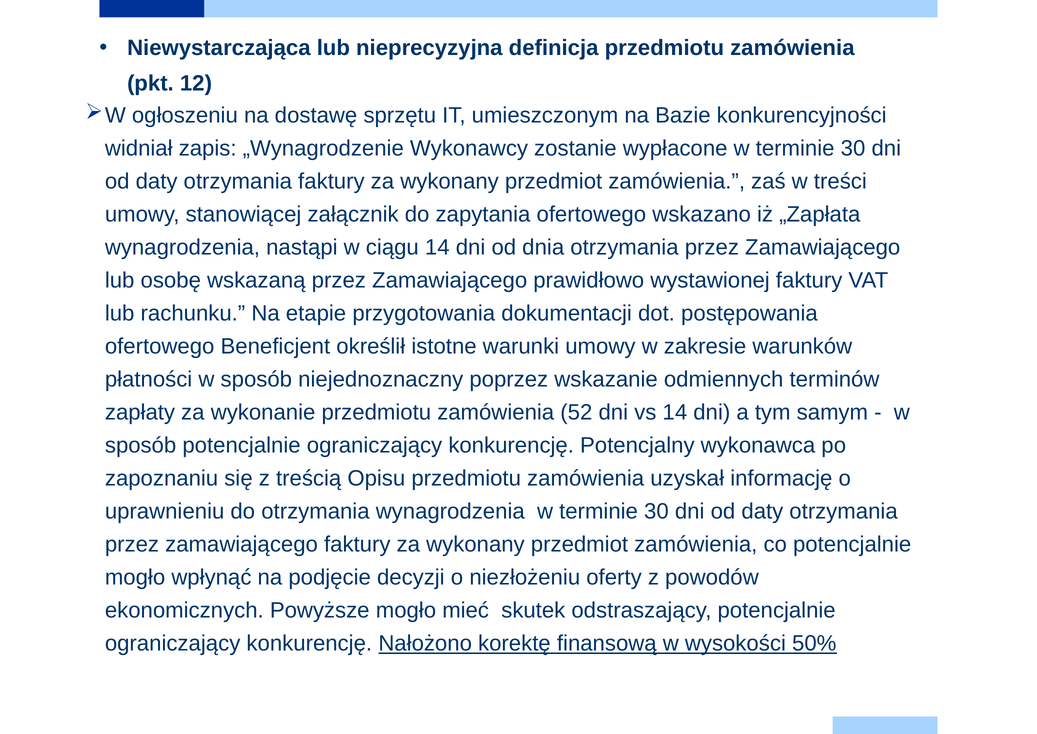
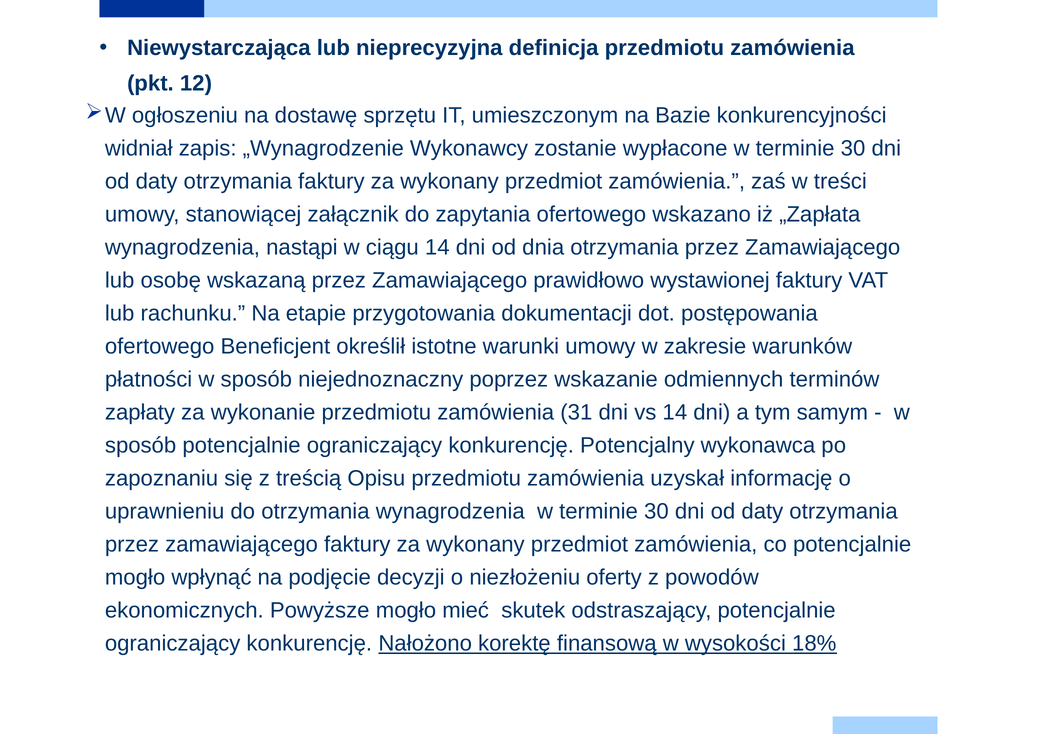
52: 52 -> 31 (576, 412)
50%: 50% -> 18% (814, 643)
